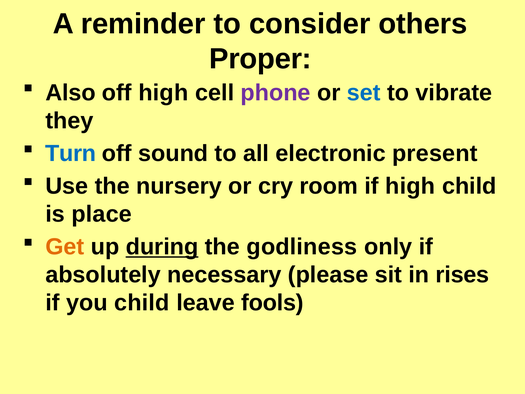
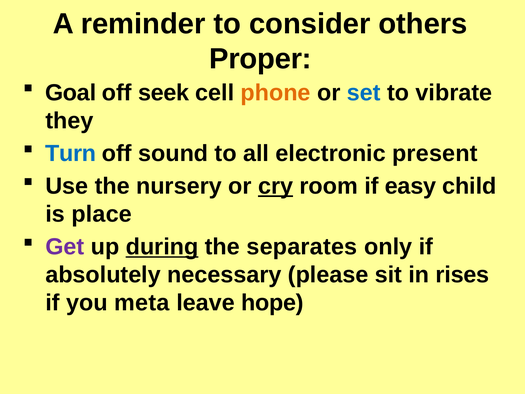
Also: Also -> Goal (71, 93)
off high: high -> seek (164, 93)
phone colour: purple -> orange (276, 93)
cry underline: none -> present (276, 186)
if high: high -> easy (410, 186)
Get colour: orange -> purple (65, 247)
godliness: godliness -> separates (302, 247)
you child: child -> meta (142, 303)
fools: fools -> hope (272, 303)
